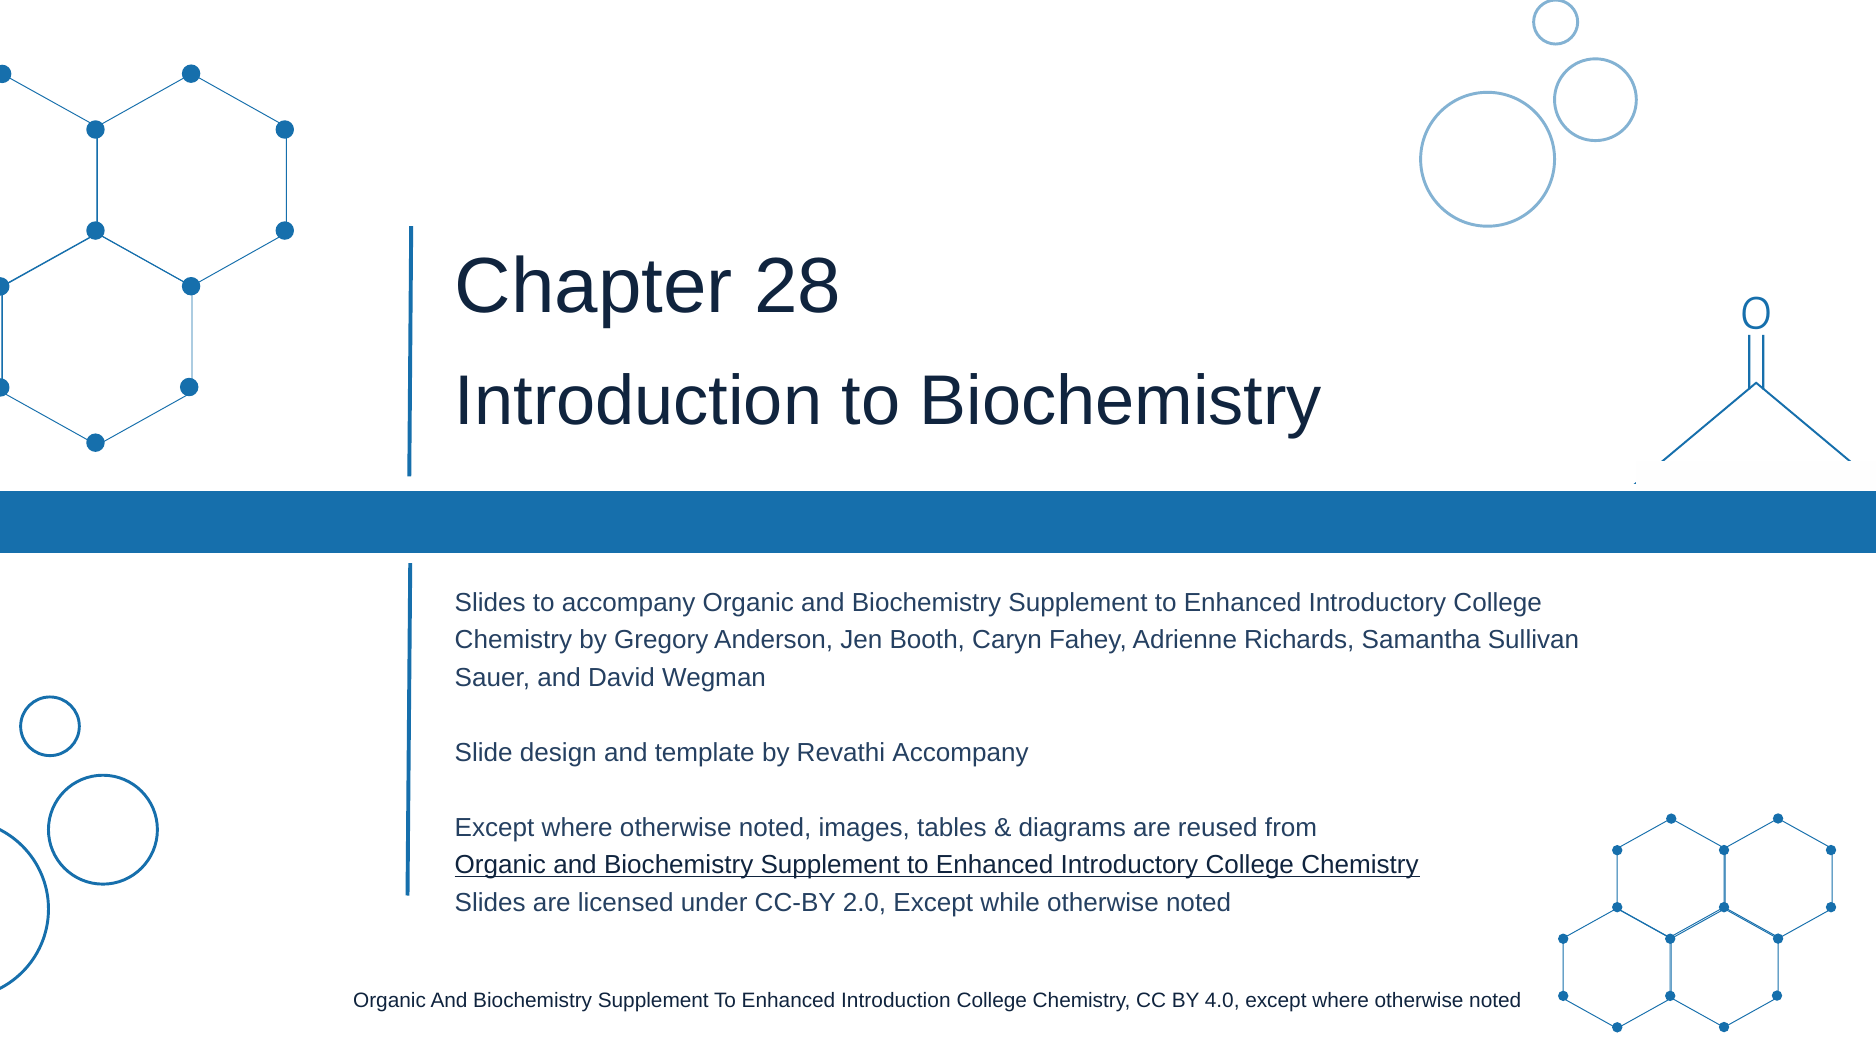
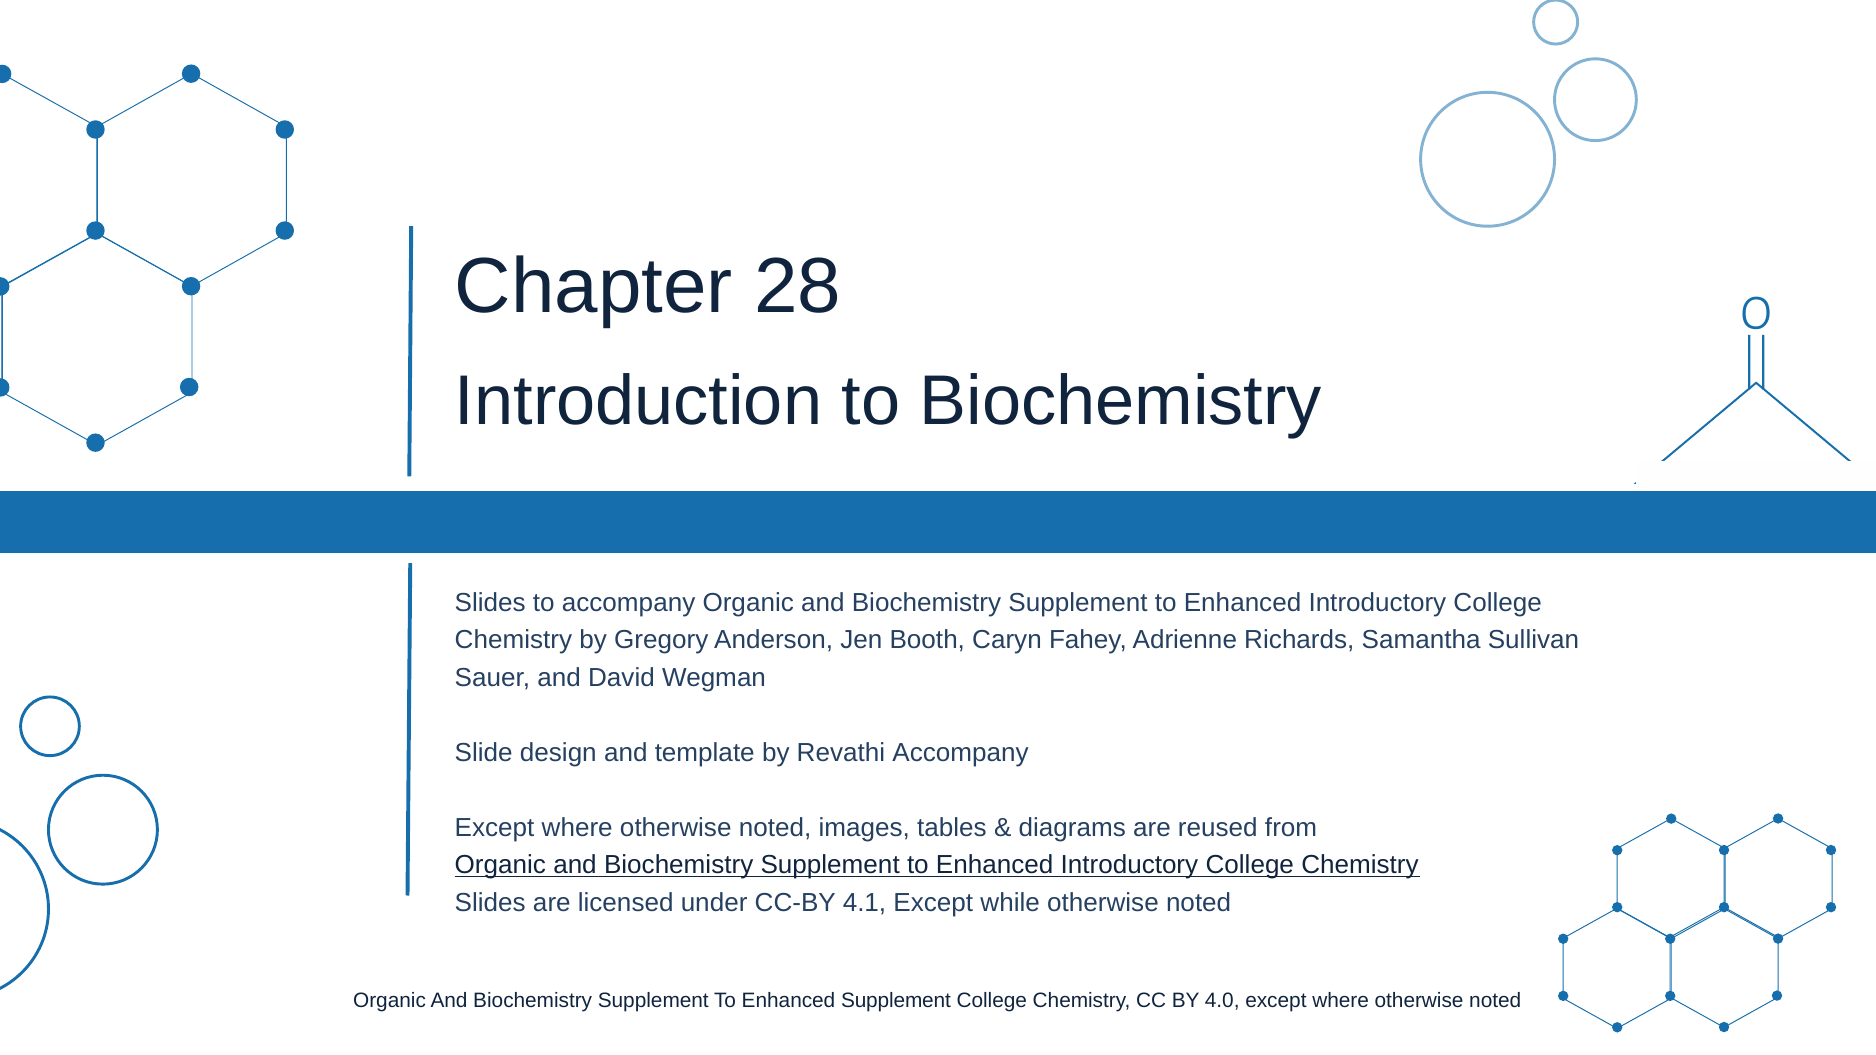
2.0: 2.0 -> 4.1 (864, 903)
Enhanced Introduction: Introduction -> Supplement (896, 1001)
